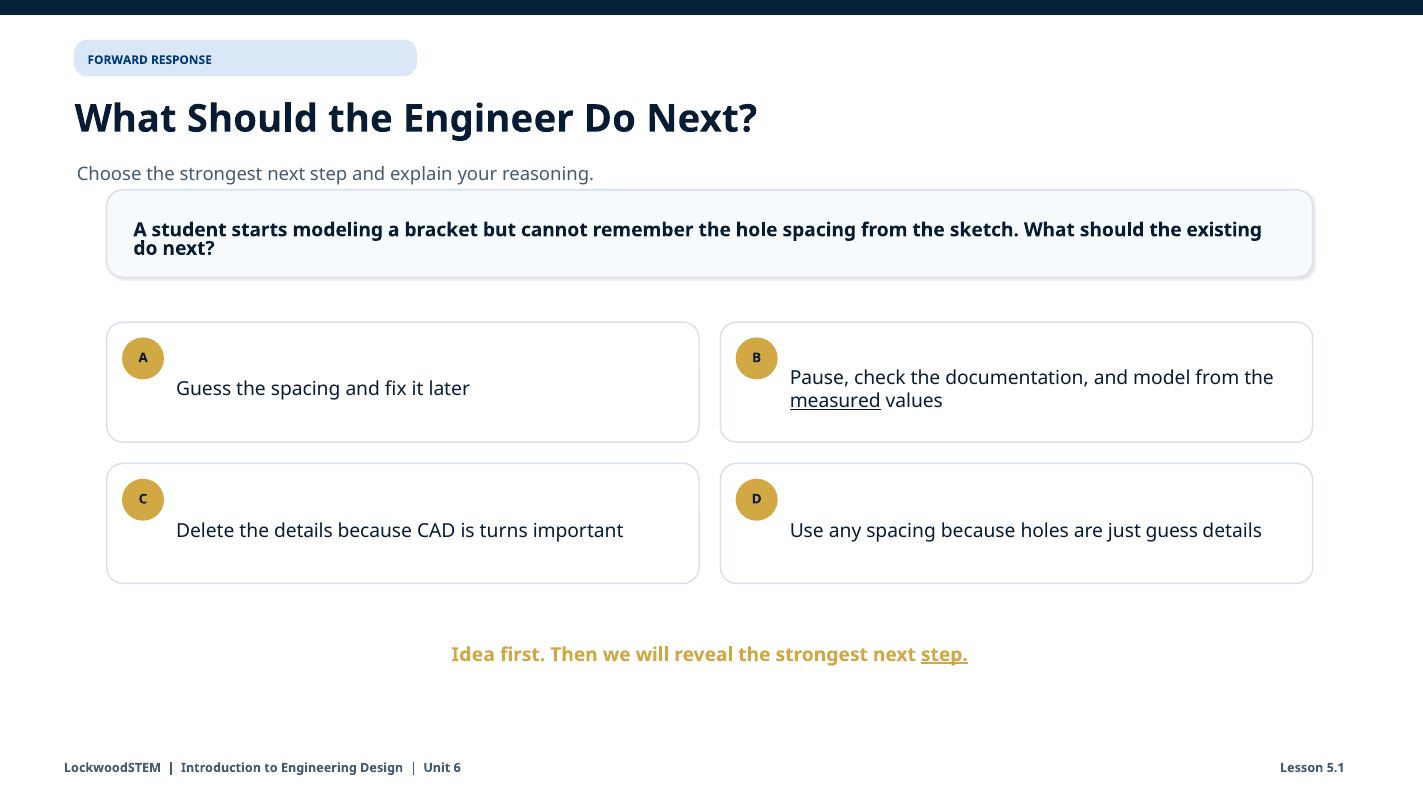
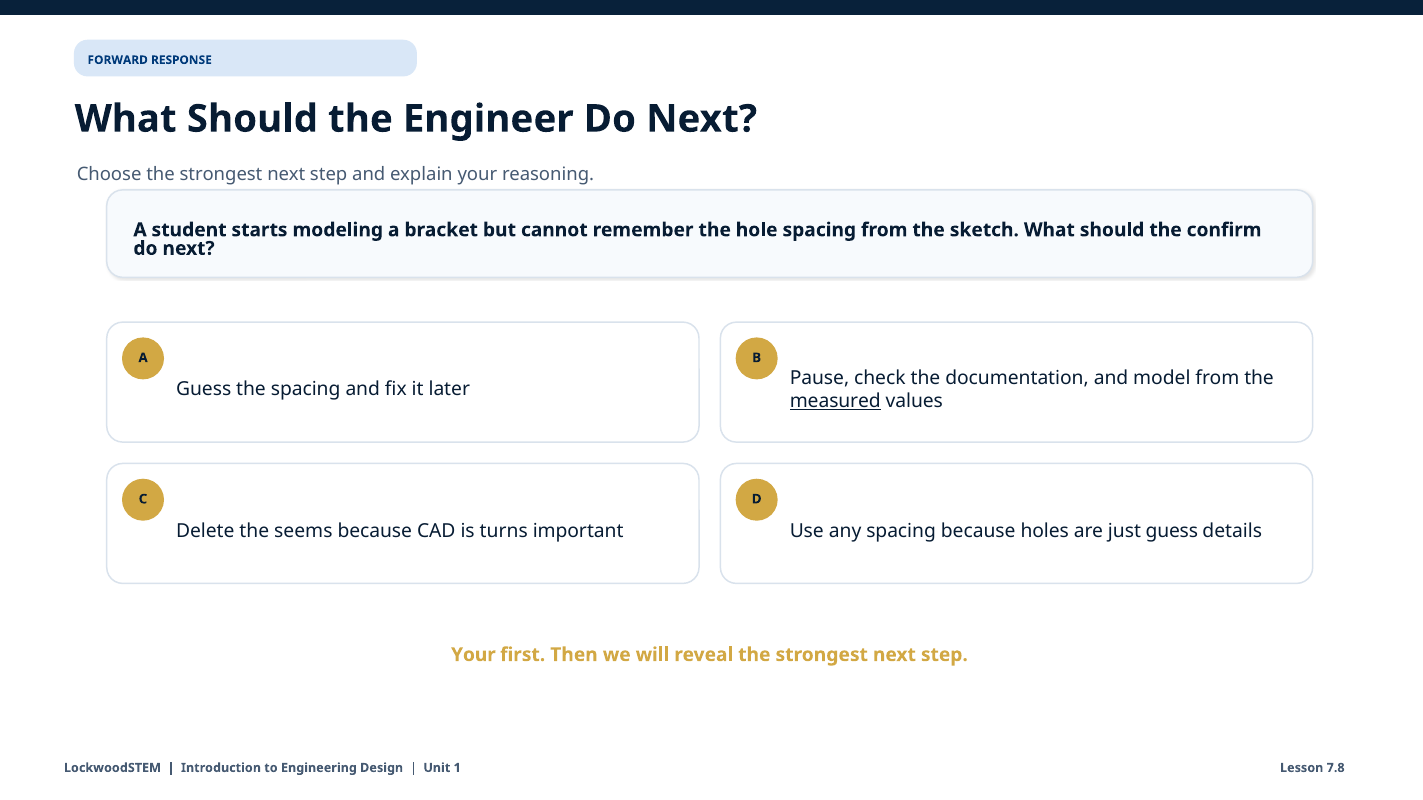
existing: existing -> confirm (1224, 230)
the details: details -> seems (303, 531)
Idea: Idea -> Your (473, 655)
step underline: present -> none (944, 655)
6: 6 -> 1 (457, 768)
5.1: 5.1 -> 7.8 (1336, 768)
